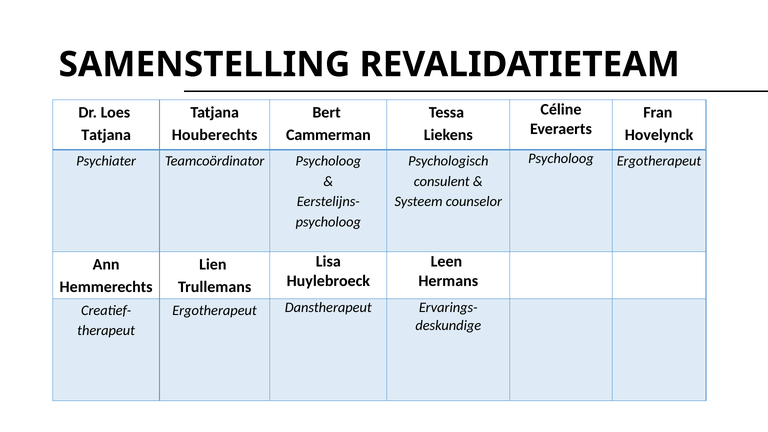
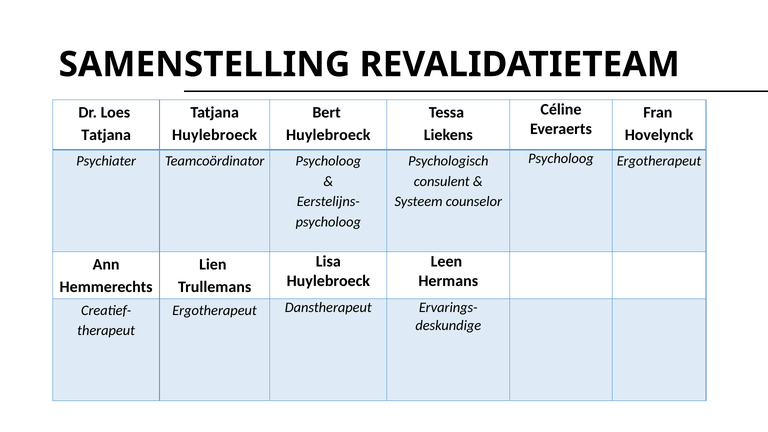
Houberechts: Houberechts -> Huylebroeck (215, 135)
Cammerman: Cammerman -> Huylebroeck (328, 135)
